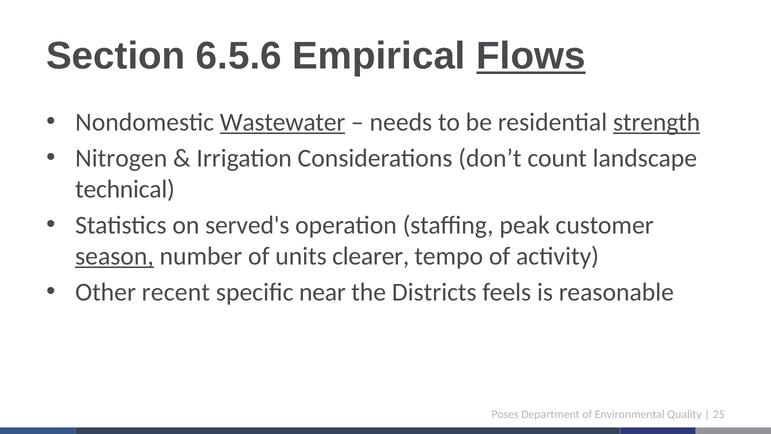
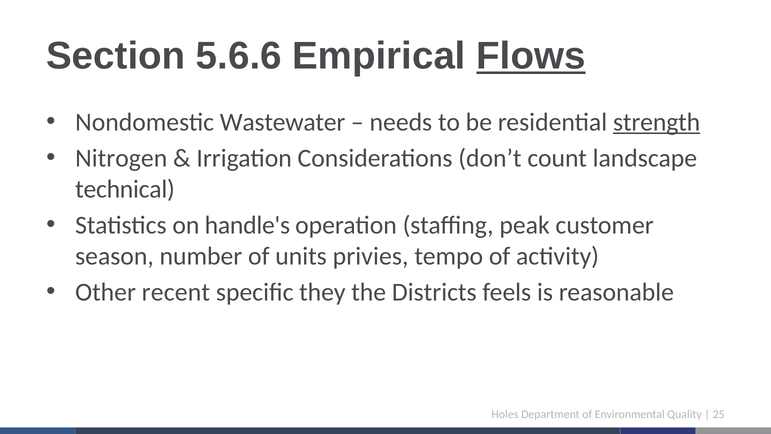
6.5.6: 6.5.6 -> 5.6.6 (239, 56)
Wastewater underline: present -> none (283, 122)
served's: served's -> handle's (247, 225)
season underline: present -> none (114, 256)
clearer: clearer -> privies (371, 256)
near: near -> they (322, 292)
Poses: Poses -> Holes (505, 414)
